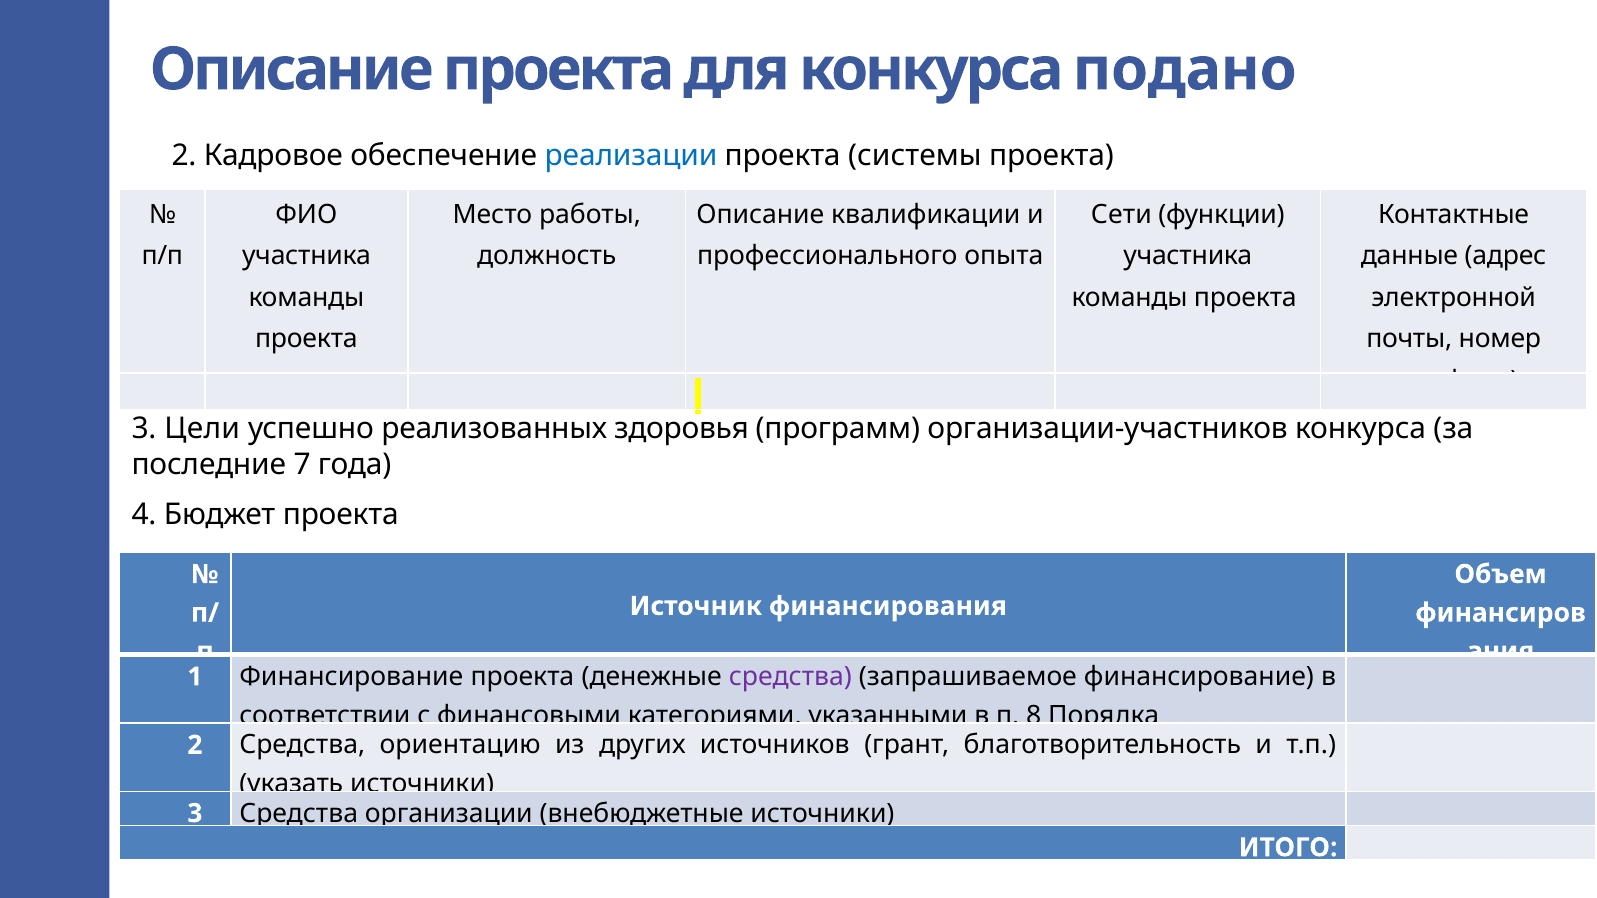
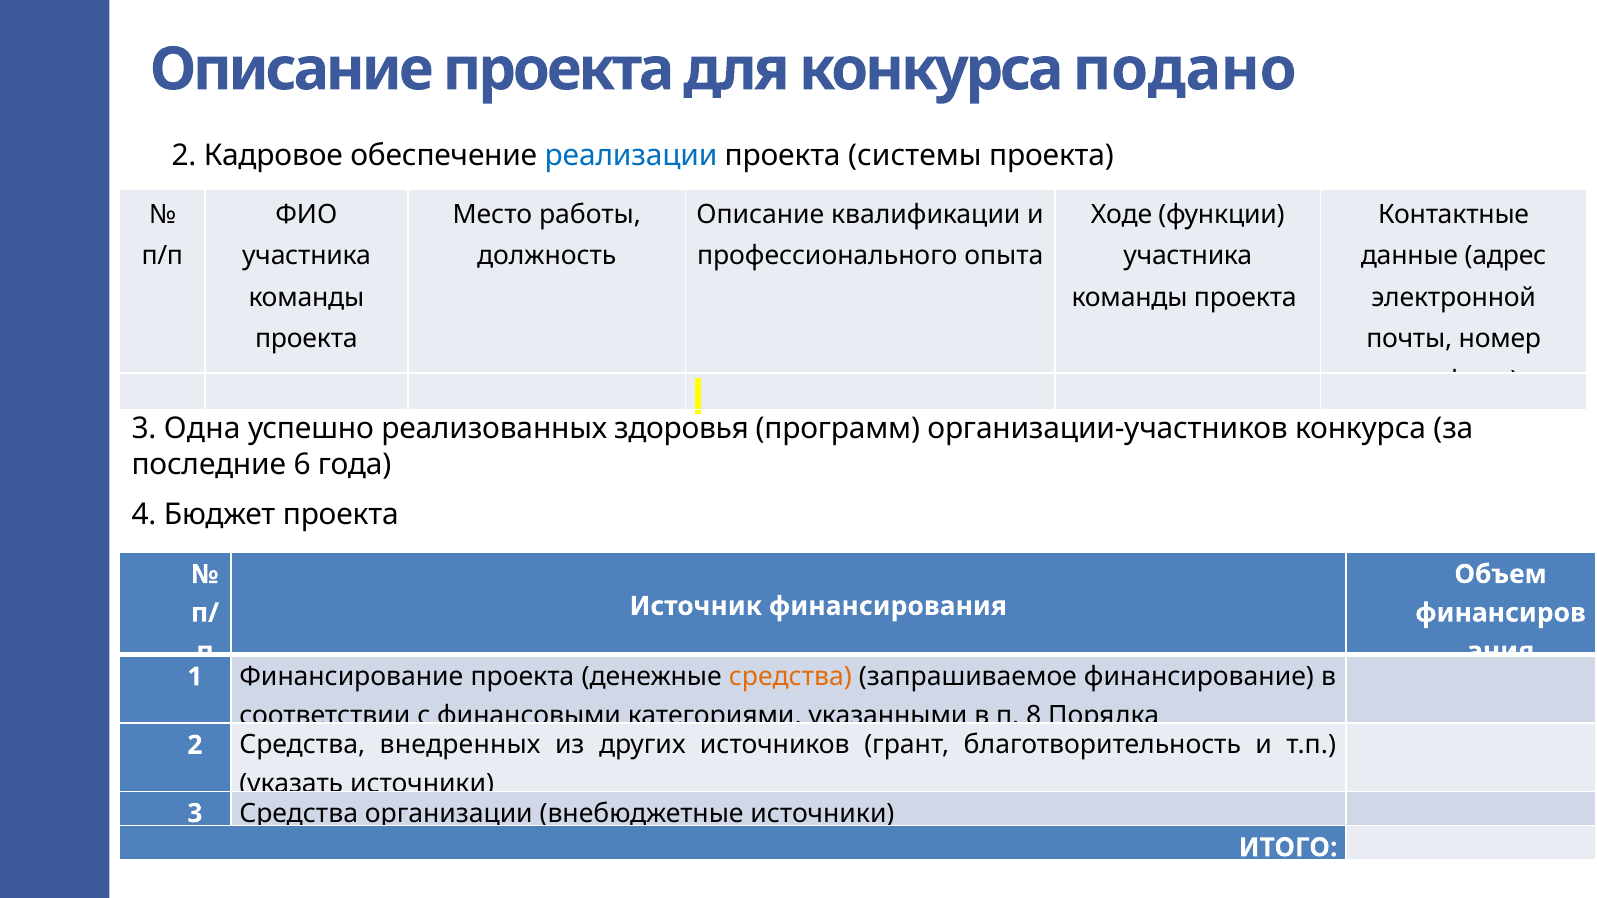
Сети: Сети -> Ходе (1122, 214)
Цели: Цели -> Одна (202, 429)
7: 7 -> 6 (302, 465)
средства colour: purple -> orange (790, 677)
ориентацию: ориентацию -> внедренных (460, 745)
